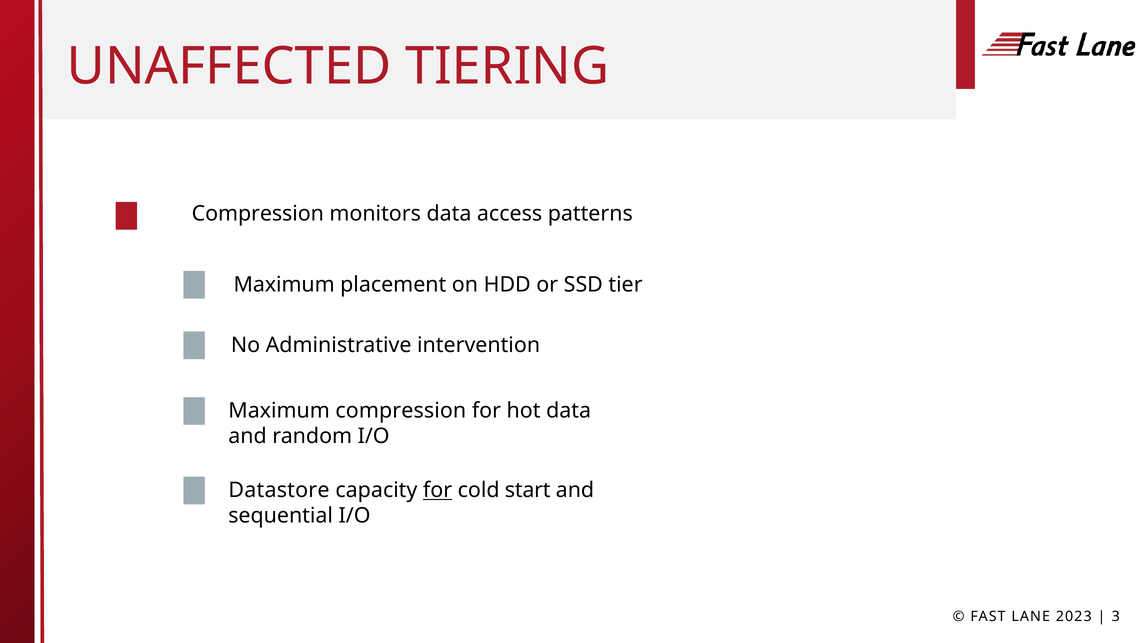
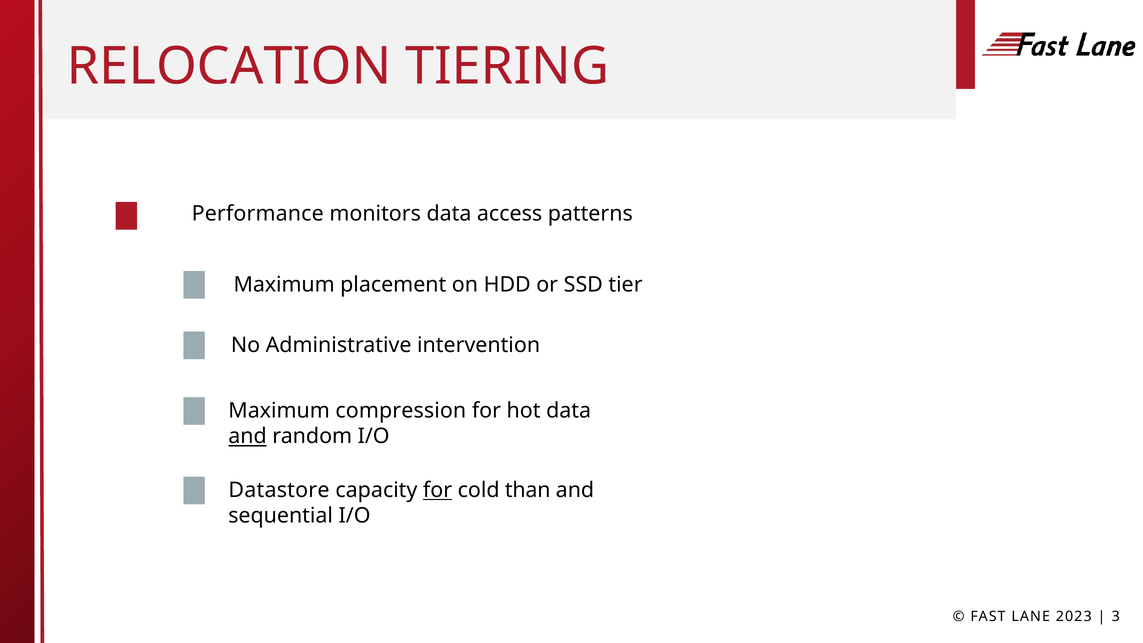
UNAFFECTED: UNAFFECTED -> RELOCATION (229, 66)
Compression: Compression -> Performance (258, 214)
and underline: none -> present (248, 436)
start: start -> than (528, 490)
